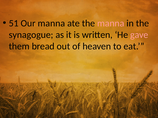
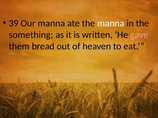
51: 51 -> 39 (14, 23)
manna colour: pink -> white (111, 23)
synagogue: synagogue -> something (31, 35)
